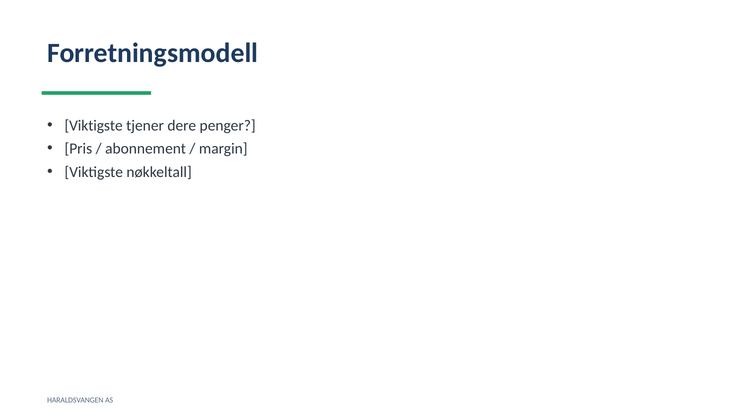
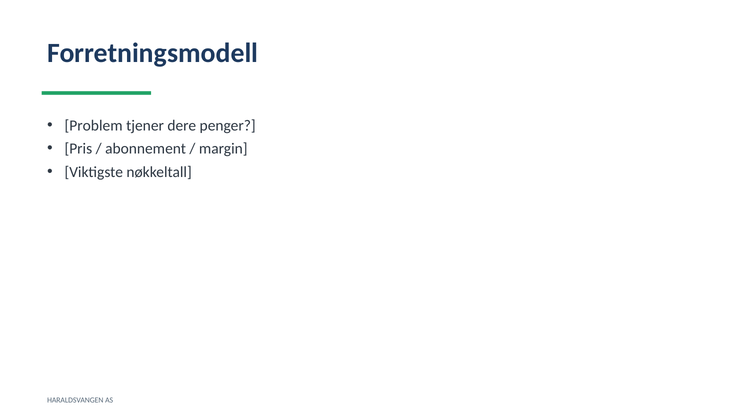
Viktigste: Viktigste -> Problem (94, 126)
